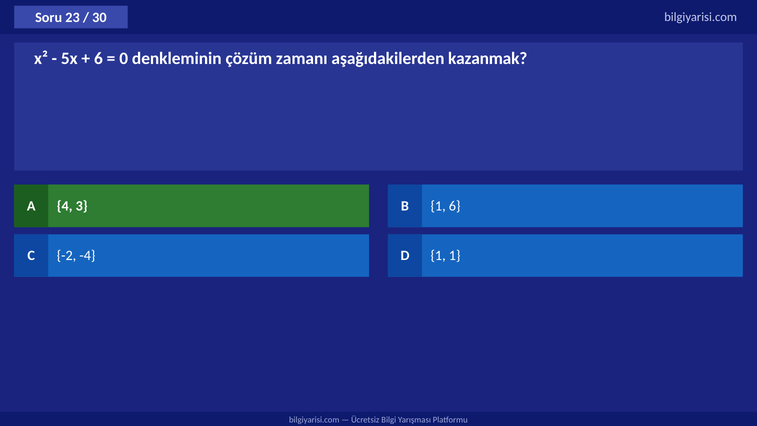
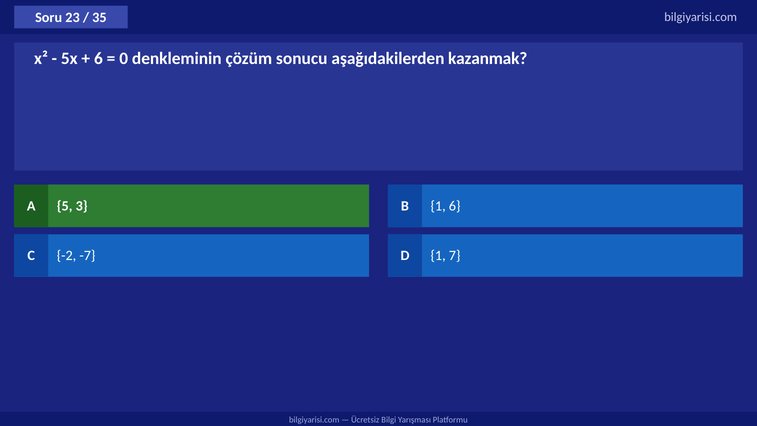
30: 30 -> 35 (99, 17)
zamanı: zamanı -> sonucu (302, 58)
4: 4 -> 5 (65, 206)
-4: -4 -> -7 (87, 256)
1 1: 1 -> 7 (455, 256)
